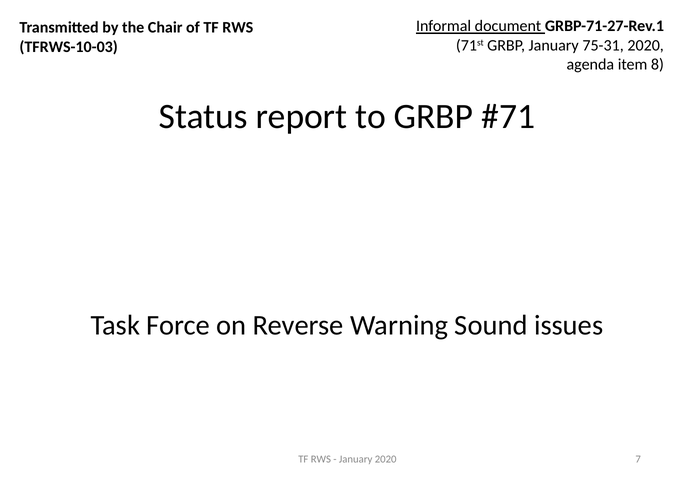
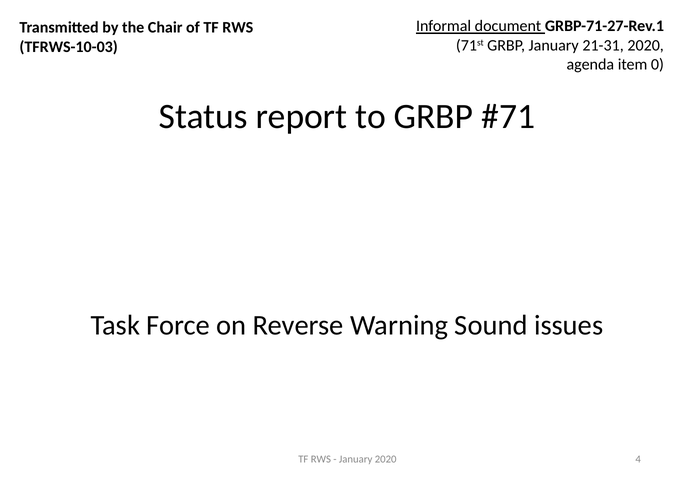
75-31: 75-31 -> 21-31 (603, 45)
8: 8 -> 0 (657, 65)
7: 7 -> 4 (638, 459)
